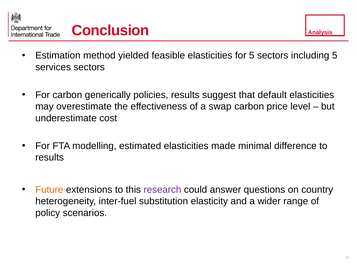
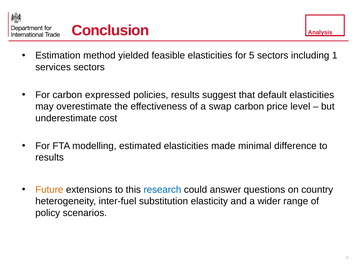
including 5: 5 -> 1 (335, 56)
generically: generically -> expressed (108, 95)
research colour: purple -> blue (162, 189)
